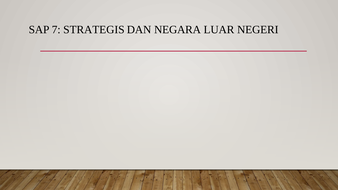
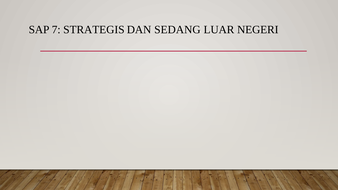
NEGARA: NEGARA -> SEDANG (177, 30)
